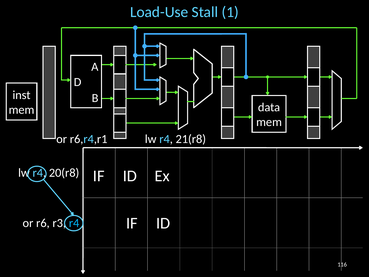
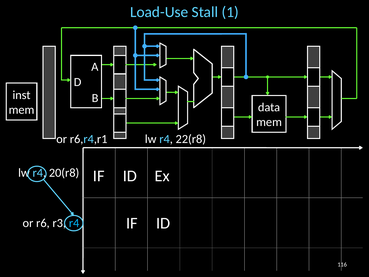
21(r8: 21(r8 -> 22(r8 (191, 139)
